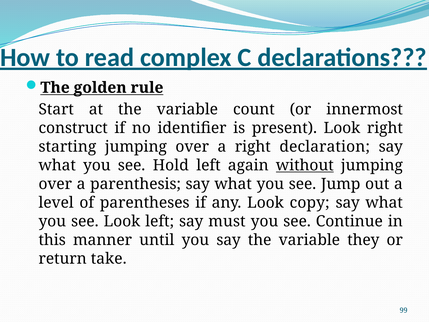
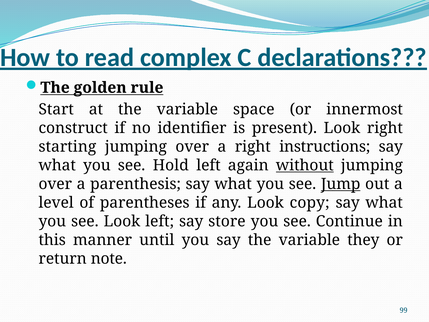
count: count -> space (254, 109)
declaration: declaration -> instructions (325, 147)
Jump underline: none -> present (341, 184)
must: must -> store (227, 221)
take: take -> note (109, 258)
